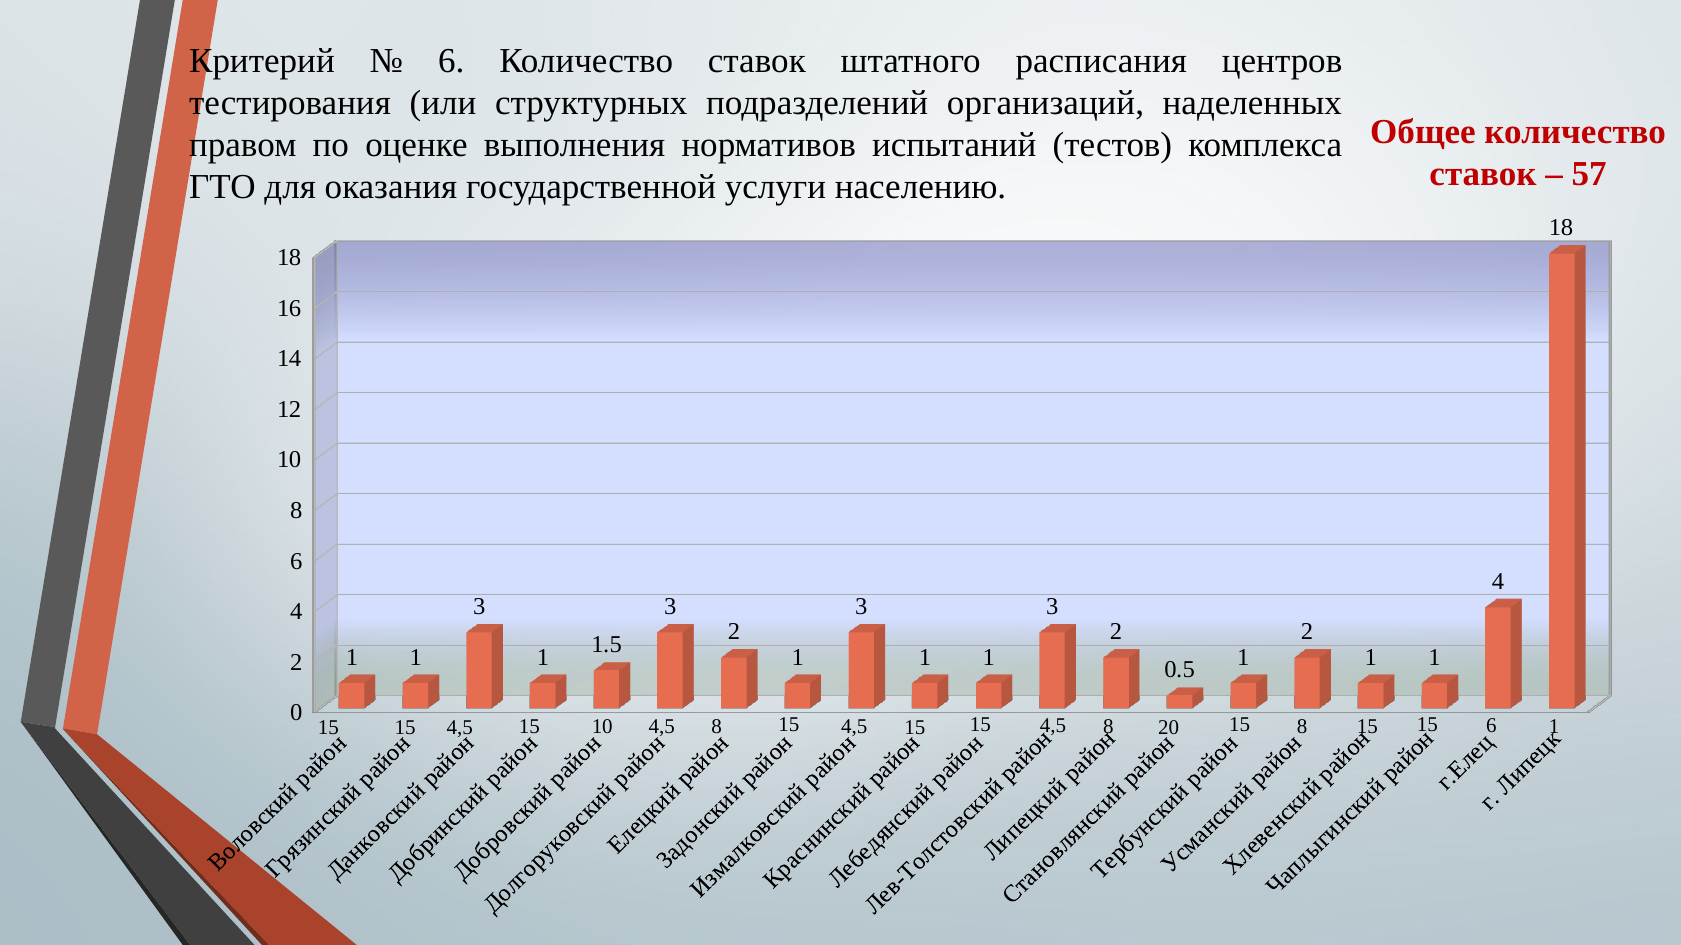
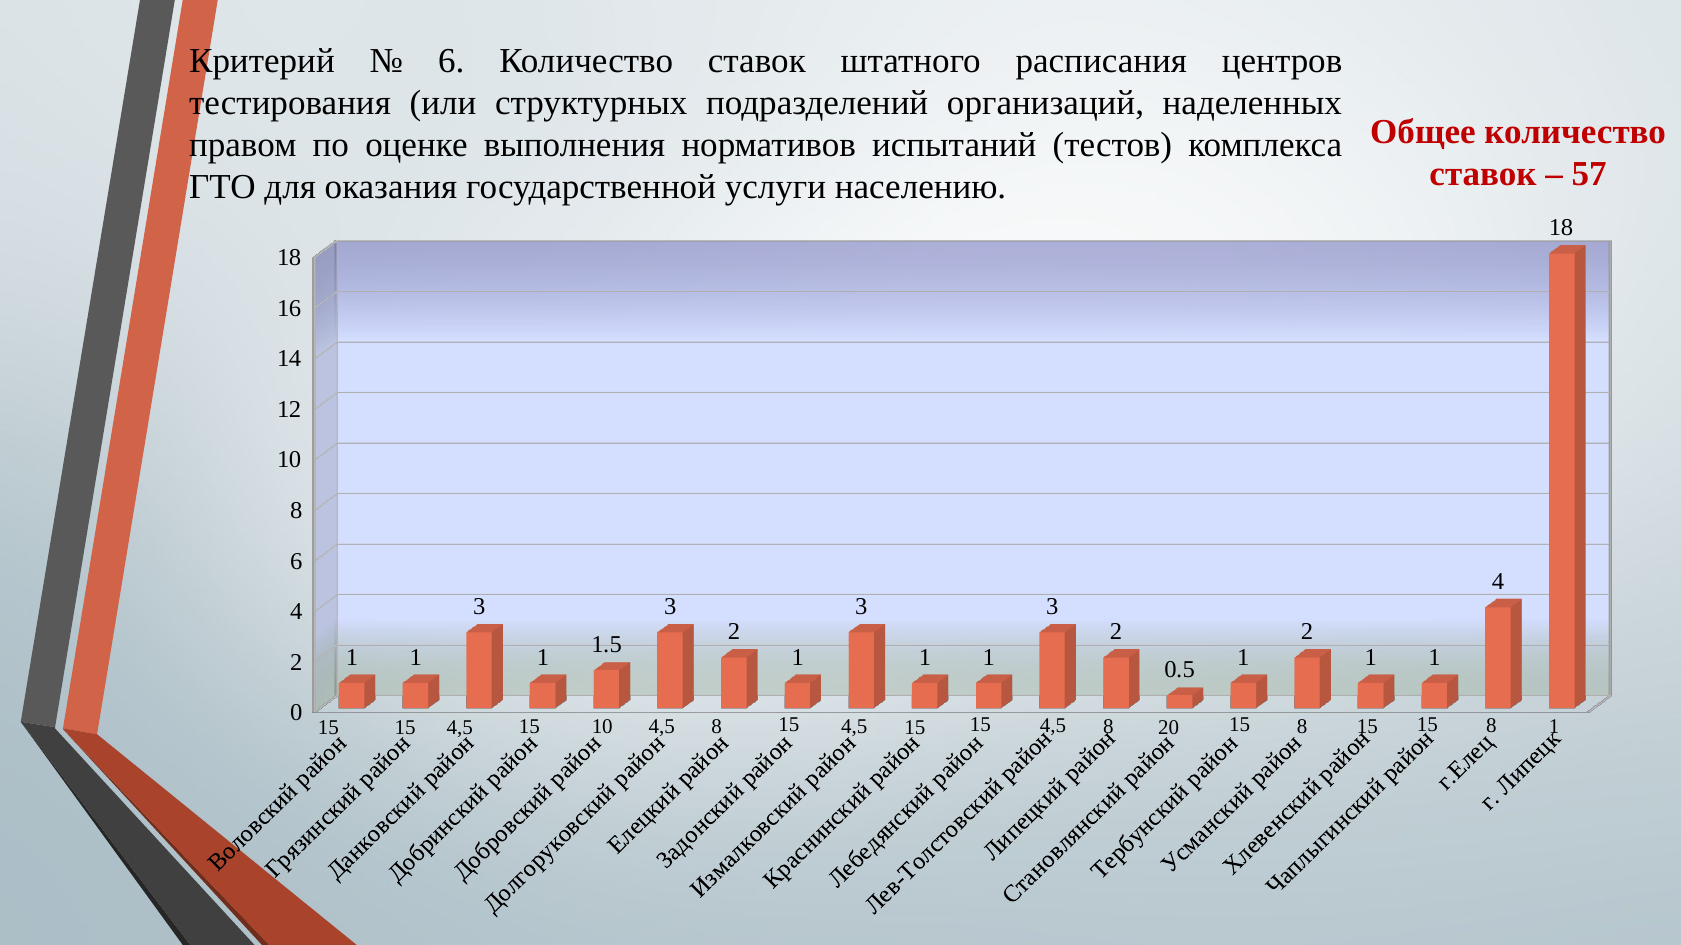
15 15 6: 6 -> 8 (1491, 726)
